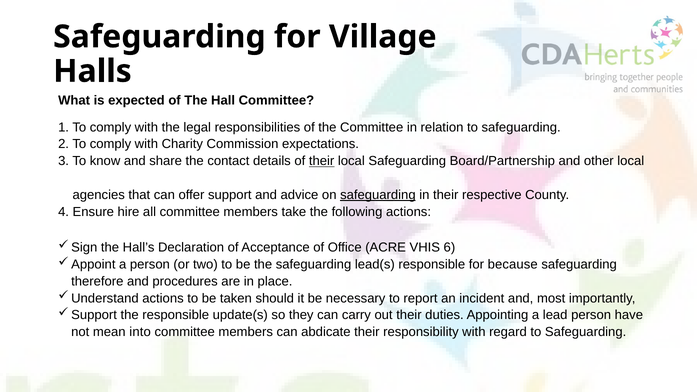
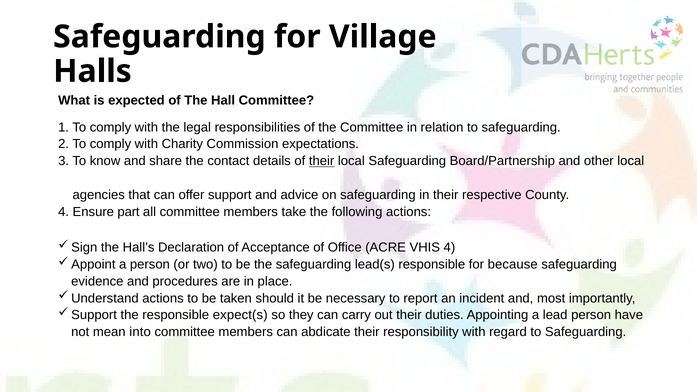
safeguarding underline: present -> none (378, 195)
hire: hire -> part (129, 212)
VHIS 6: 6 -> 4 (449, 248)
therefore: therefore -> evidence (97, 281)
update(s: update(s -> expect(s (240, 315)
